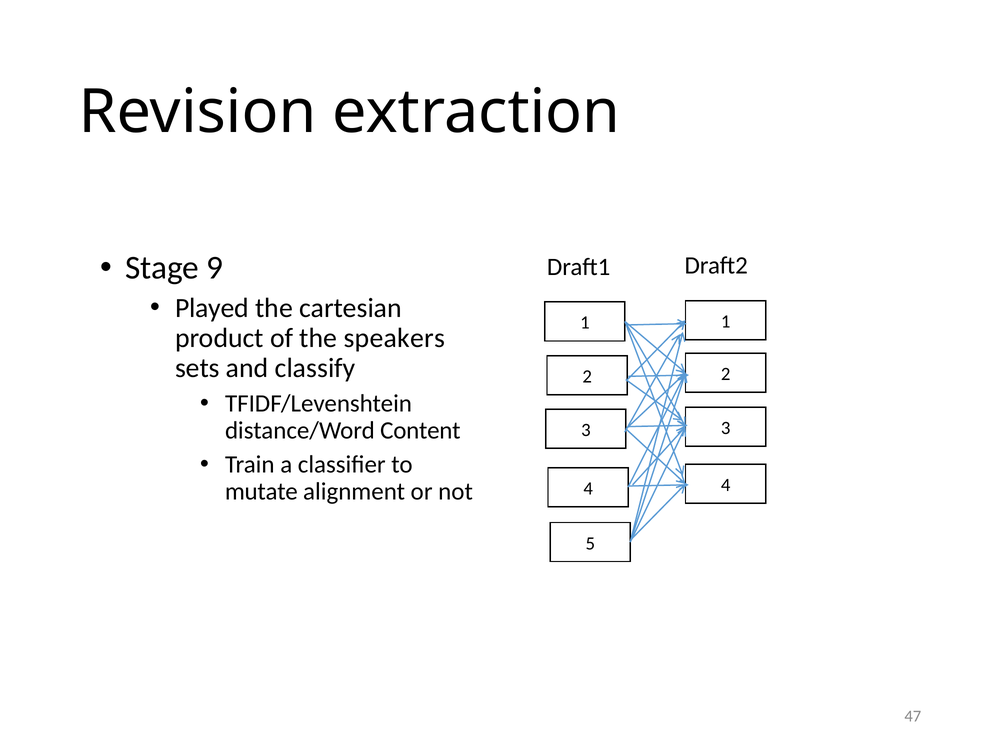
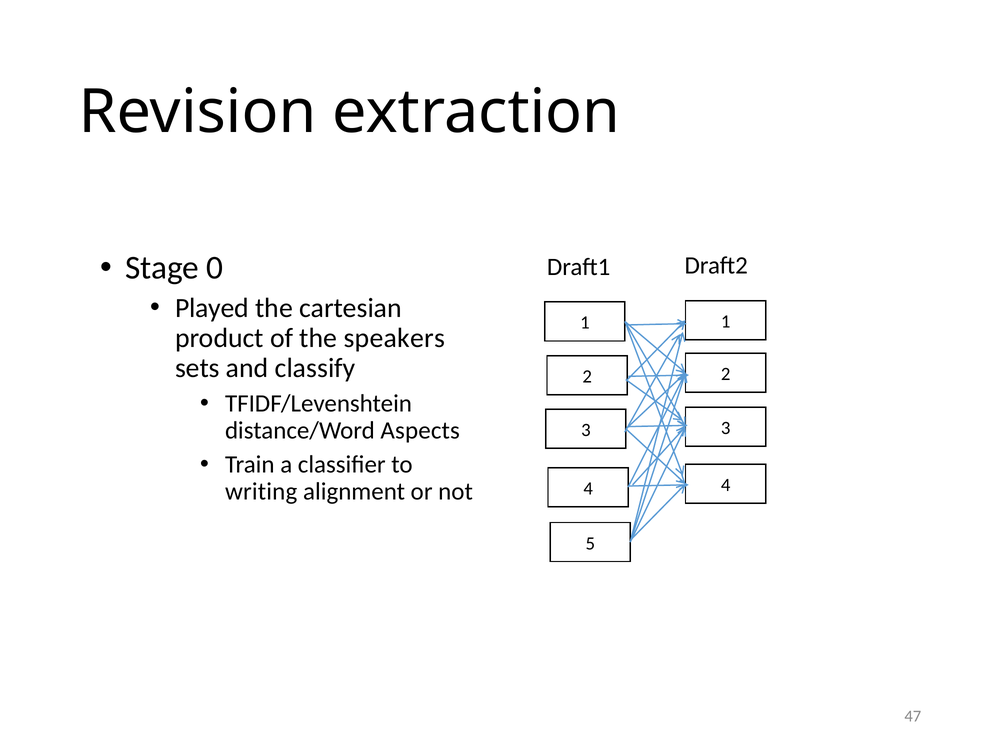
9: 9 -> 0 (215, 268)
Content: Content -> Aspects (420, 430)
mutate: mutate -> writing (261, 491)
